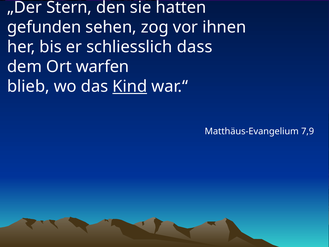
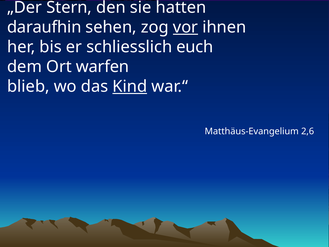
gefunden: gefunden -> daraufhin (44, 27)
vor underline: none -> present (185, 27)
dass: dass -> euch (195, 47)
7,9: 7,9 -> 2,6 (308, 131)
